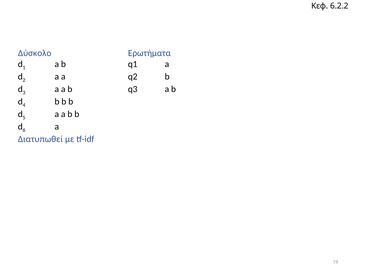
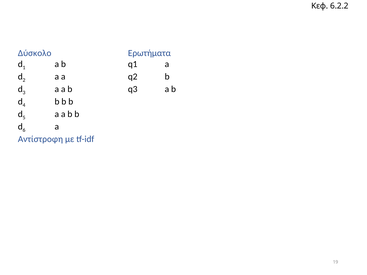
Διατυπωθεί: Διατυπωθεί -> Αντίστροφη (40, 139)
